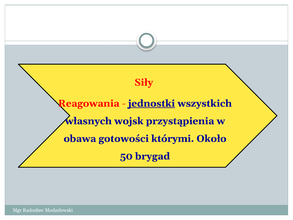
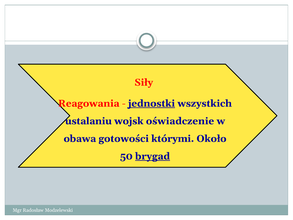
własnych: własnych -> ustalaniu (88, 121)
przystąpienia: przystąpienia -> oświadczenie (180, 121)
brygad underline: none -> present (153, 156)
